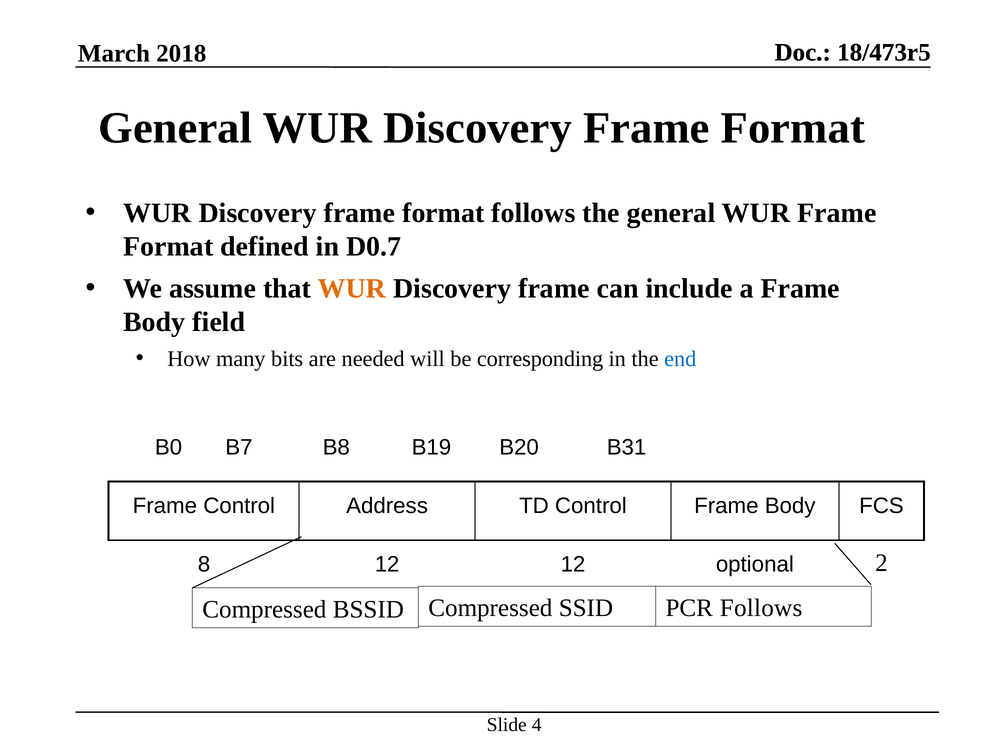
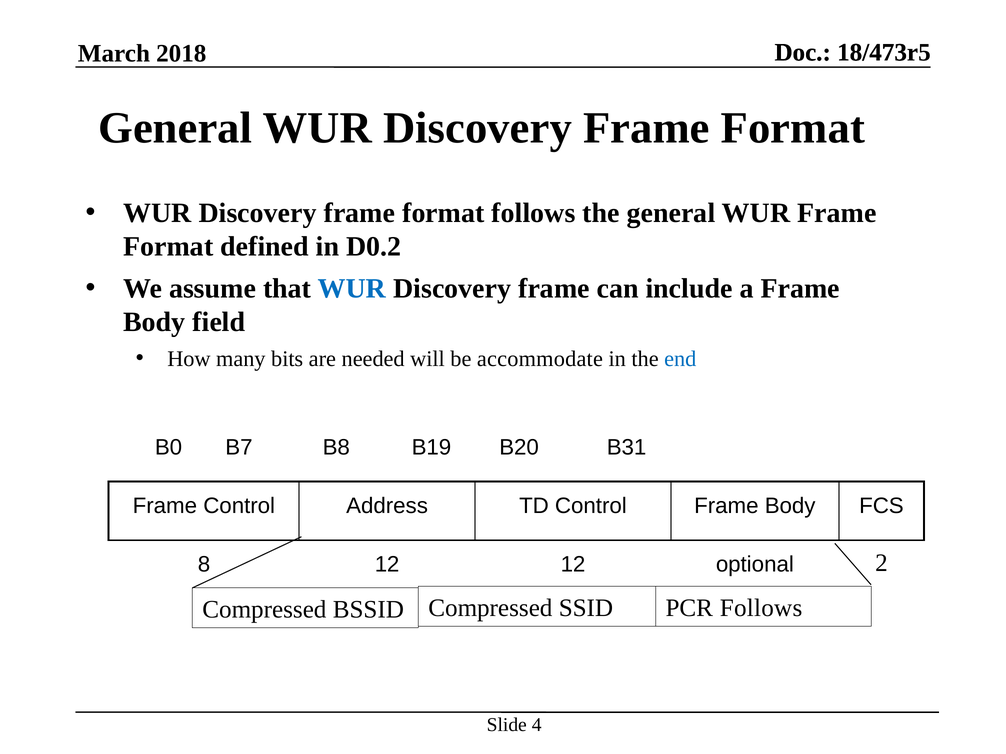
D0.7: D0.7 -> D0.2 (374, 247)
WUR colour: orange -> blue (352, 289)
corresponding: corresponding -> accommodate (540, 359)
